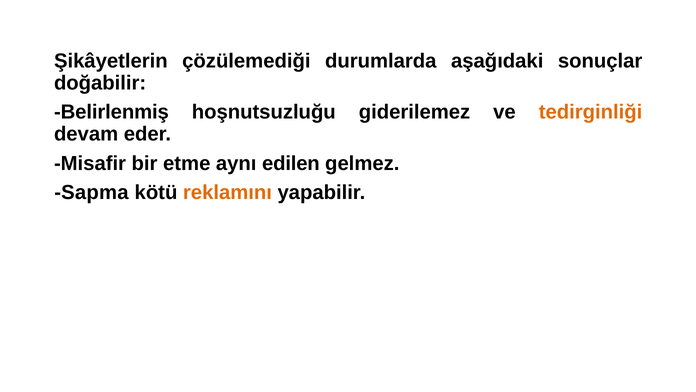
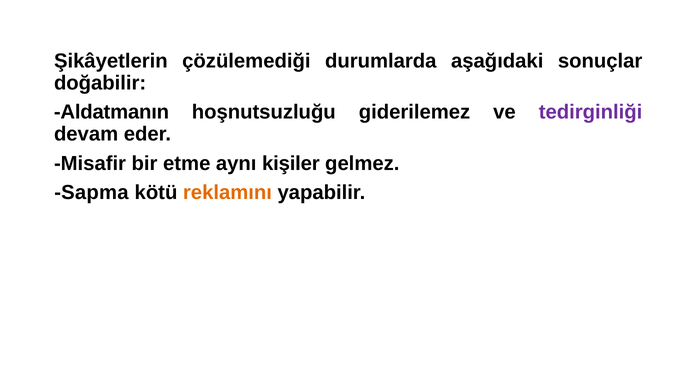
Belirlenmiş: Belirlenmiş -> Aldatmanın (111, 112)
tedirginliği colour: orange -> purple (591, 112)
edilen: edilen -> kişiler (291, 163)
